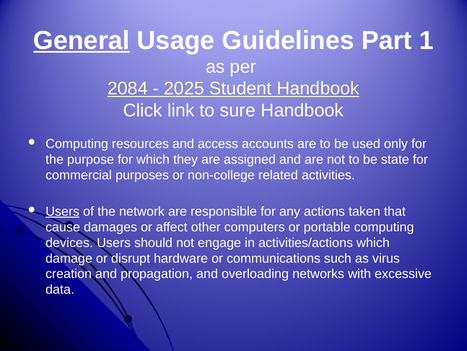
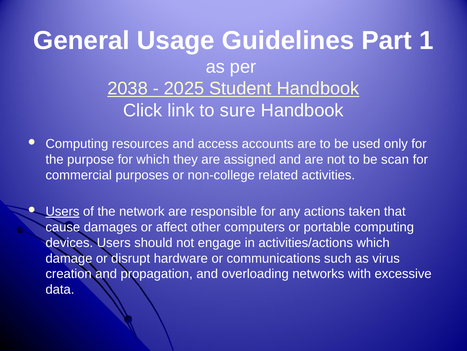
General underline: present -> none (82, 41)
2084: 2084 -> 2038 (128, 88)
state: state -> scan (395, 159)
